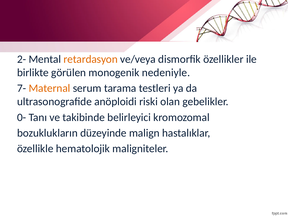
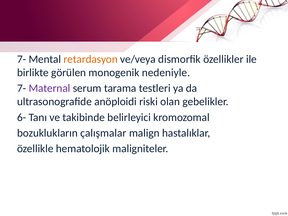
2-: 2- -> 7- (22, 59)
Maternal colour: orange -> purple (49, 88)
0-: 0- -> 6- (22, 117)
düzeyinde: düzeyinde -> çalışmalar (103, 133)
